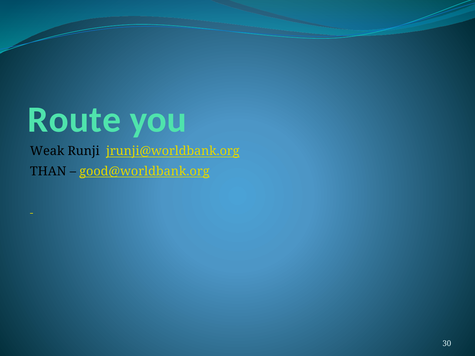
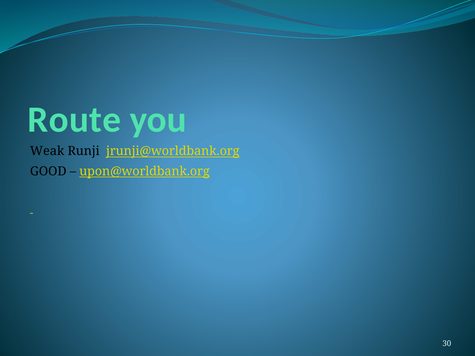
THAN: THAN -> GOOD (48, 171)
good@worldbank.org: good@worldbank.org -> upon@worldbank.org (145, 171)
